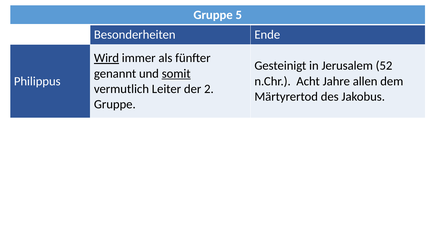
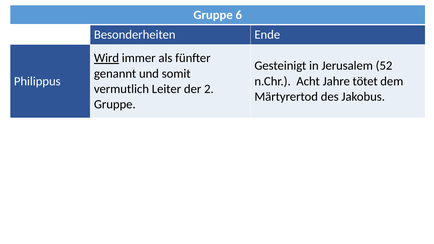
5: 5 -> 6 (239, 15)
somit underline: present -> none (176, 74)
allen: allen -> tötet (365, 81)
